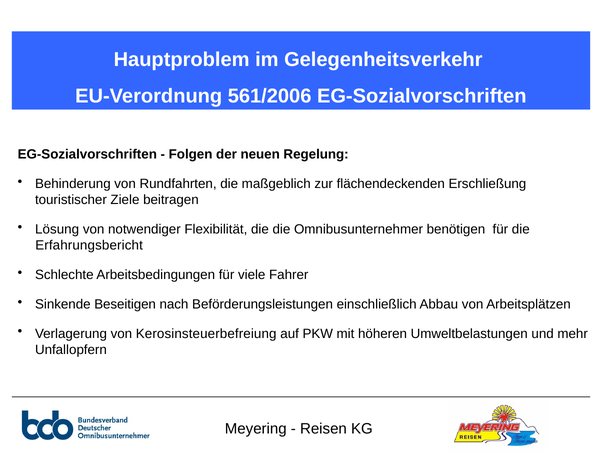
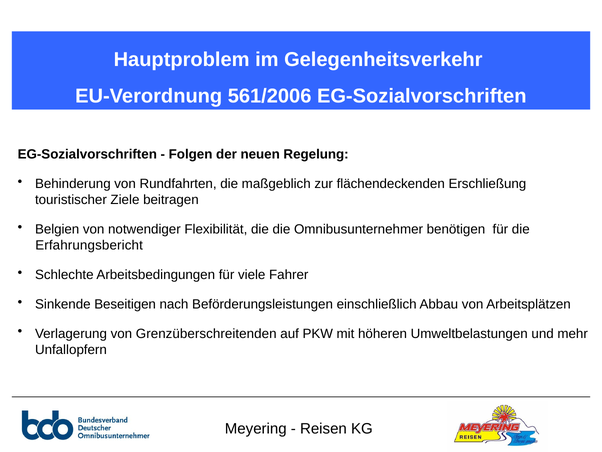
Lösung: Lösung -> Belgien (57, 229)
Kerosinsteuerbefreiung: Kerosinsteuerbefreiung -> Grenzüberschreitenden (206, 333)
